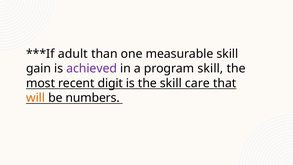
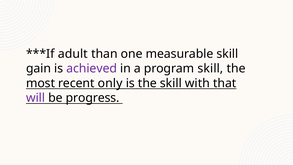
digit: digit -> only (110, 83)
care: care -> with (197, 83)
will colour: orange -> purple (36, 98)
numbers: numbers -> progress (93, 98)
